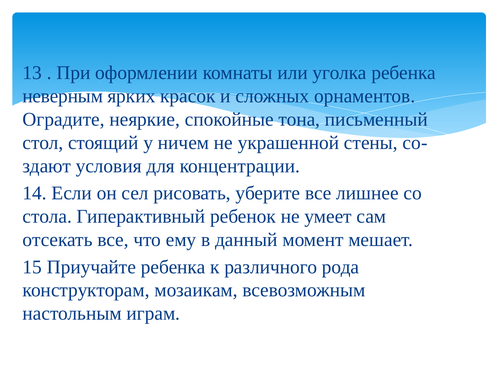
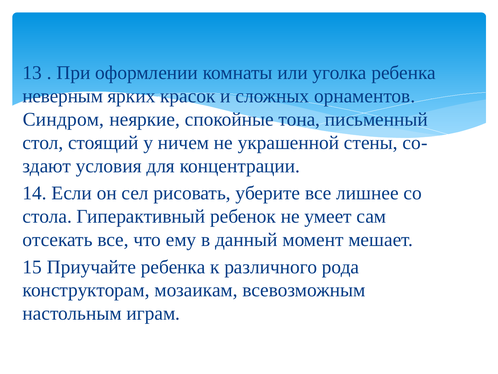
Оградите: Оградите -> Синдром (64, 119)
